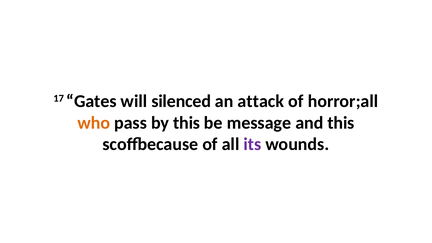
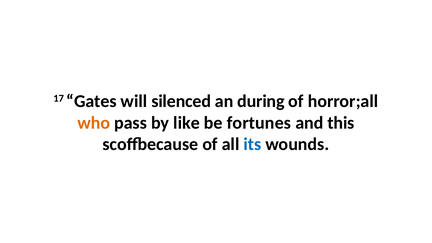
attack: attack -> during (261, 101)
by this: this -> like (187, 123)
message: message -> fortunes (259, 123)
its colour: purple -> blue (252, 144)
